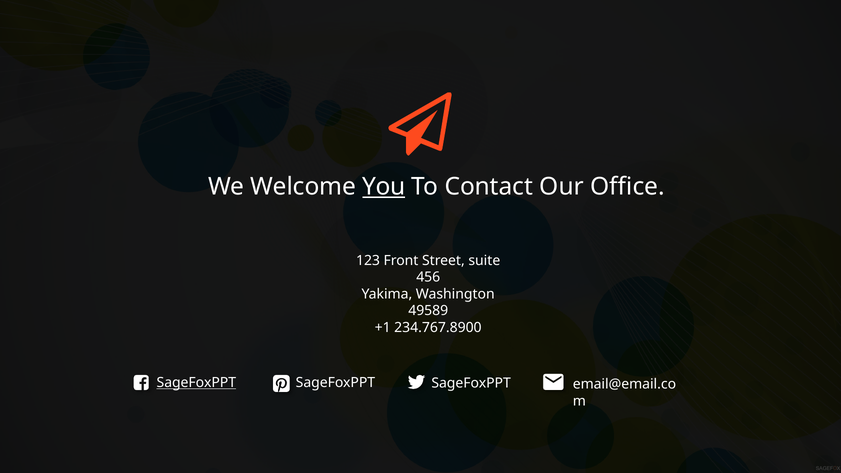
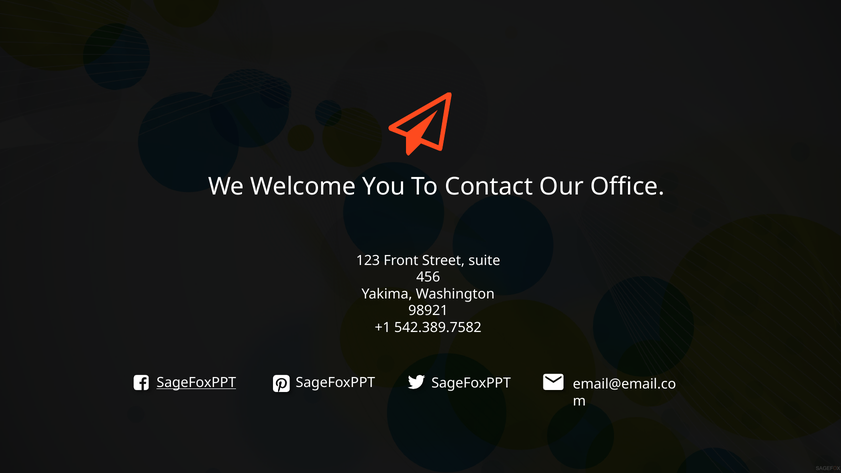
You underline: present -> none (384, 187)
49589: 49589 -> 98921 (428, 311)
234.767.8900: 234.767.8900 -> 542.389.7582 (438, 328)
